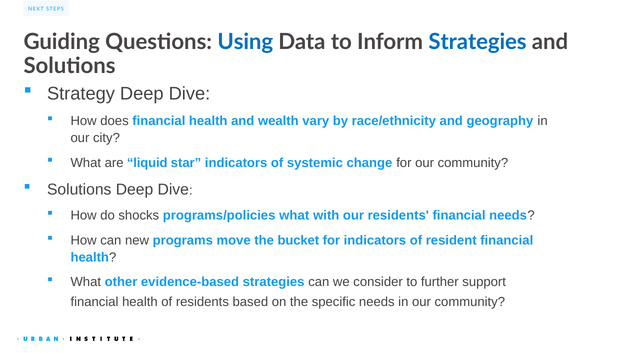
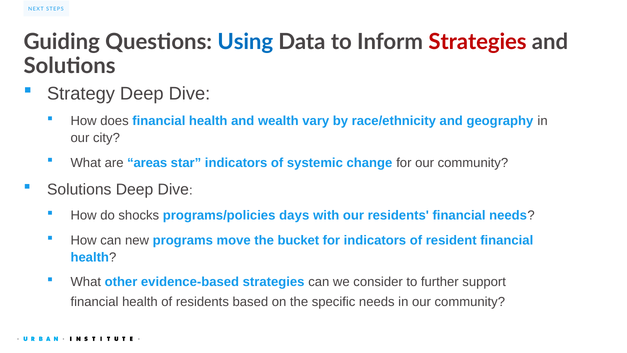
Strategies colour: blue -> red (478, 42)
liquid: liquid -> areas (147, 163)
programs/policies what: what -> days (294, 215)
